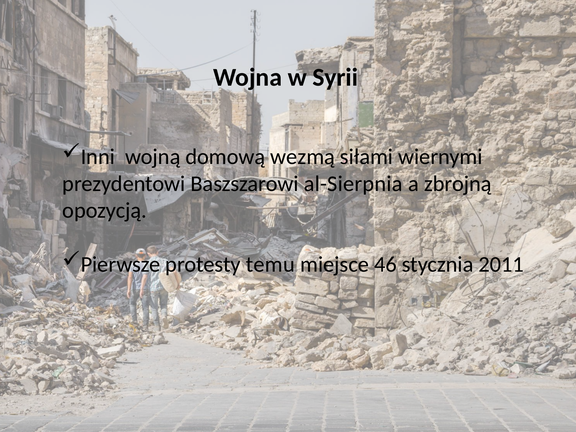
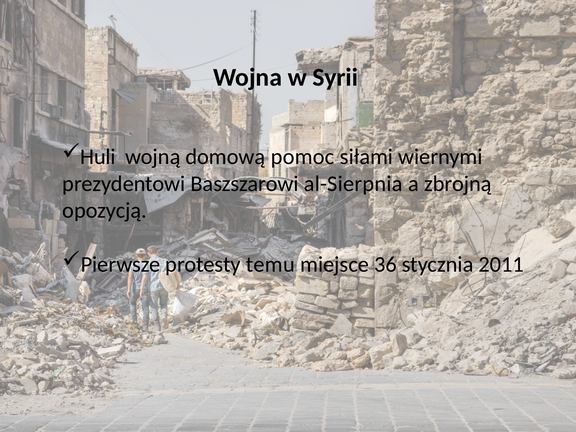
Inni: Inni -> Huli (98, 157)
wezmą: wezmą -> pomoc (303, 157)
46: 46 -> 36 (385, 264)
